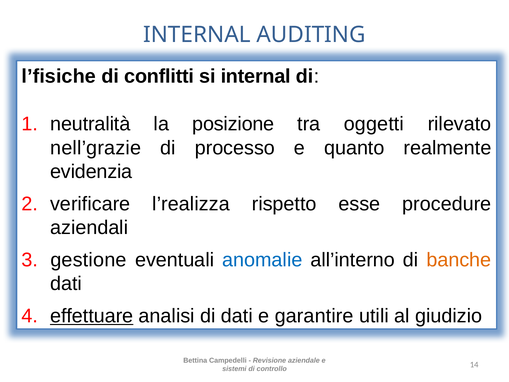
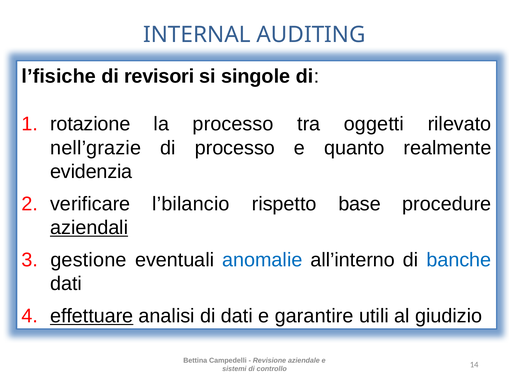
conflitti: conflitti -> revisori (159, 76)
si internal: internal -> singole (256, 76)
neutralità: neutralità -> rotazione (90, 124)
la posizione: posizione -> processo (233, 124)
l’realizza: l’realizza -> l’bilancio (191, 204)
esse: esse -> base (360, 204)
aziendali underline: none -> present (89, 227)
banche colour: orange -> blue (459, 260)
